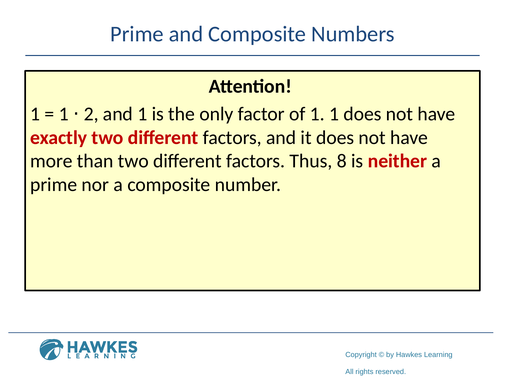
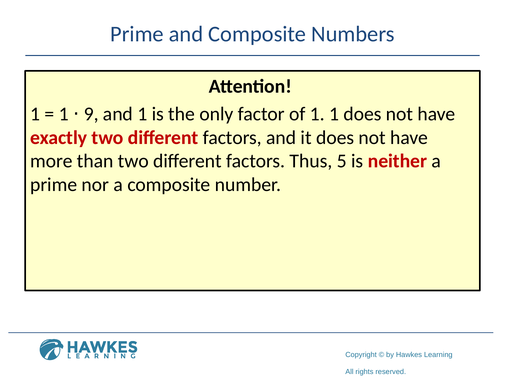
2: 2 -> 9 (91, 114)
8: 8 -> 5 (342, 161)
